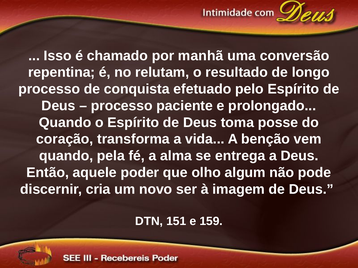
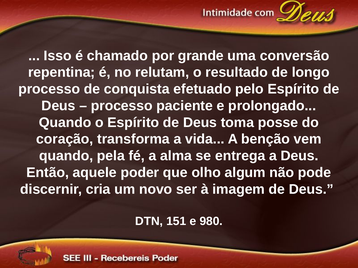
manhã: manhã -> grande (201, 56)
159: 159 -> 980 (211, 222)
